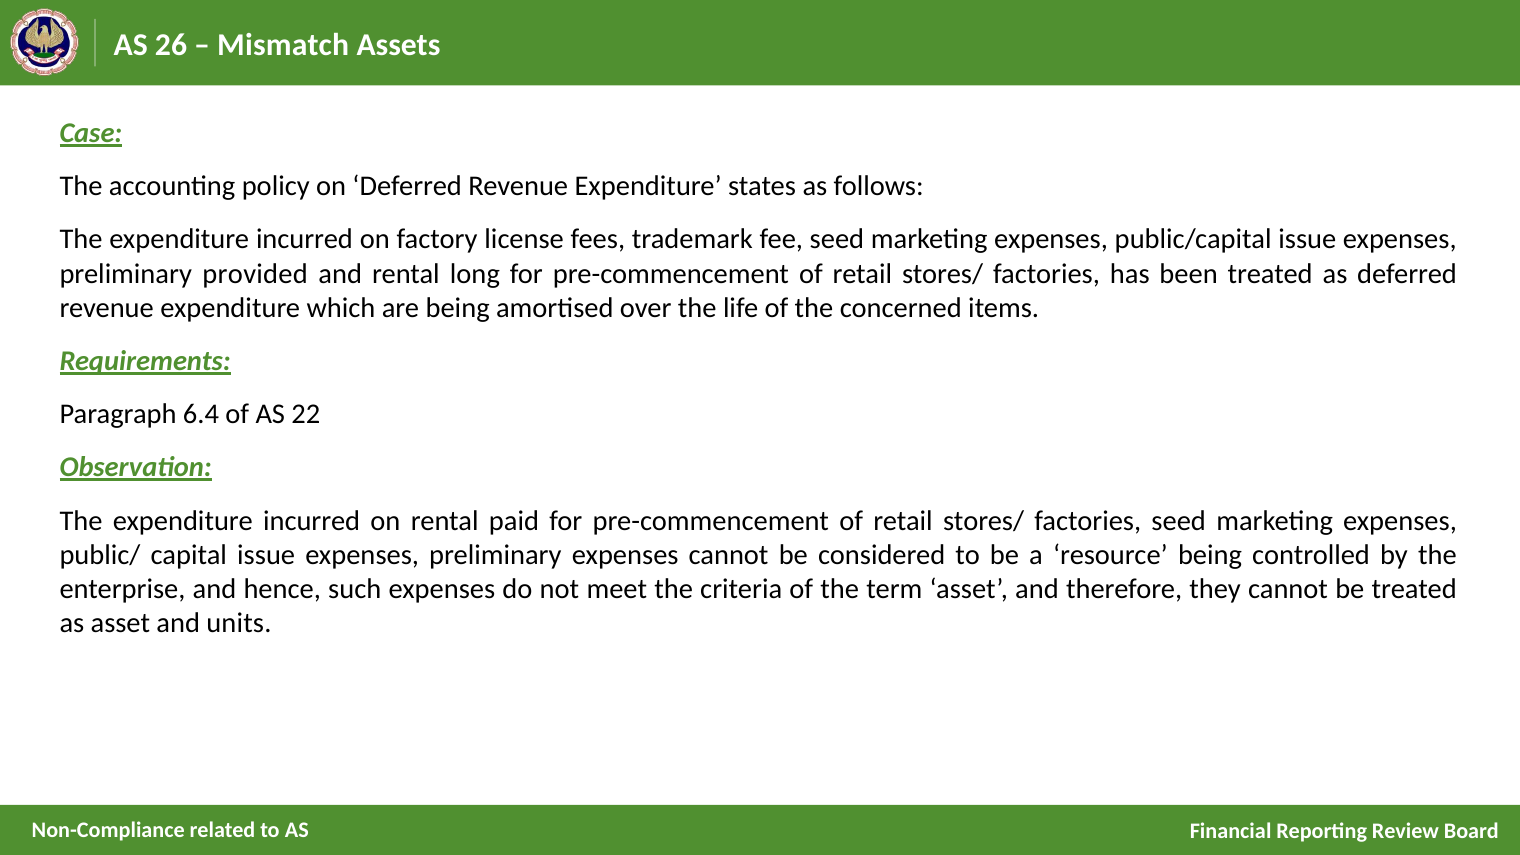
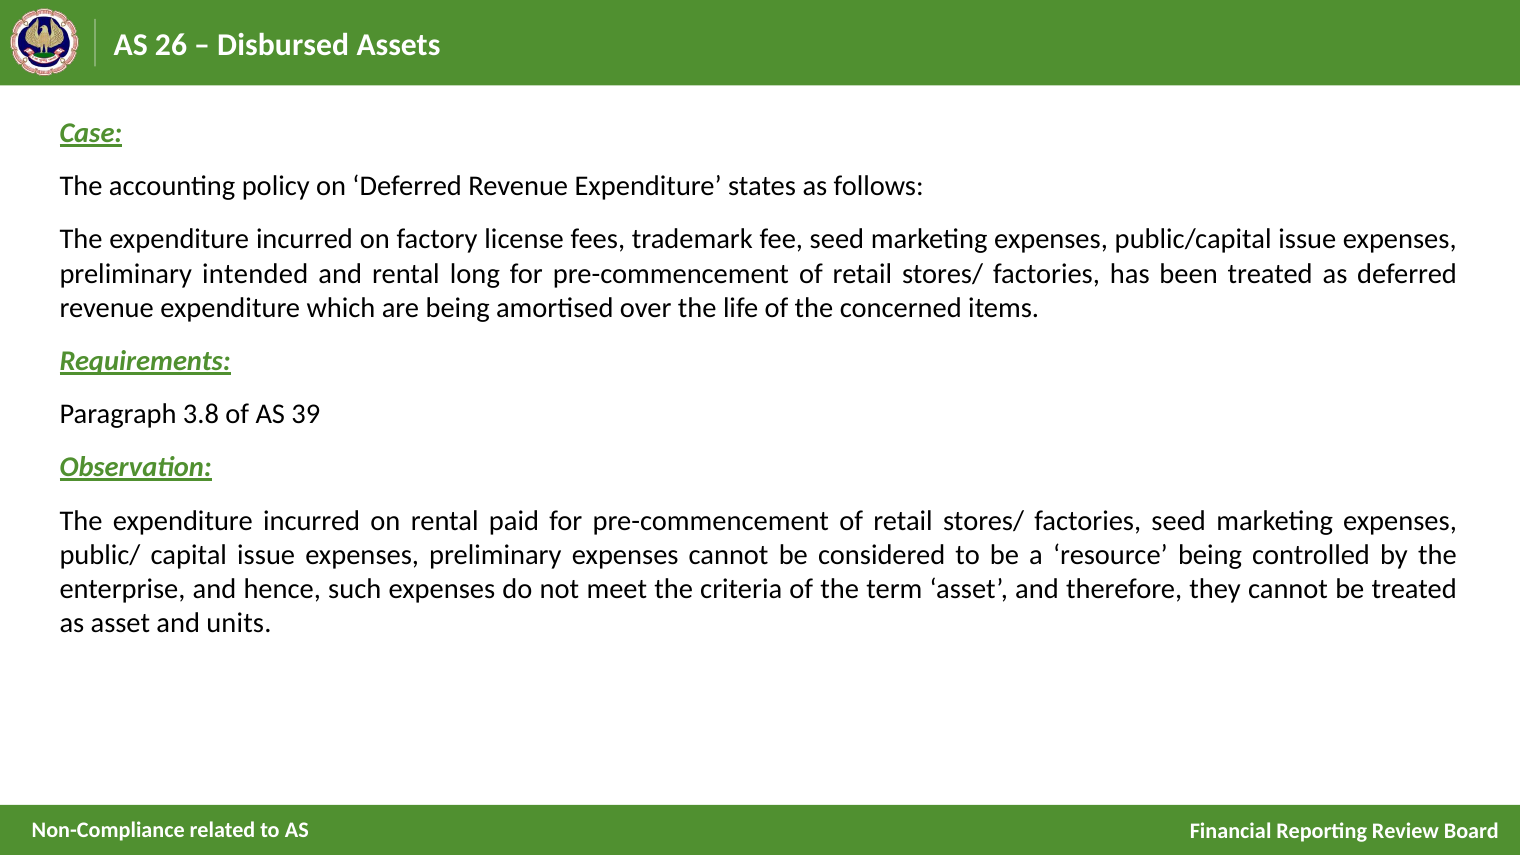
Mismatch: Mismatch -> Disbursed (283, 45)
provided: provided -> intended (255, 274)
6.4: 6.4 -> 3.8 (201, 414)
22: 22 -> 39 (306, 414)
